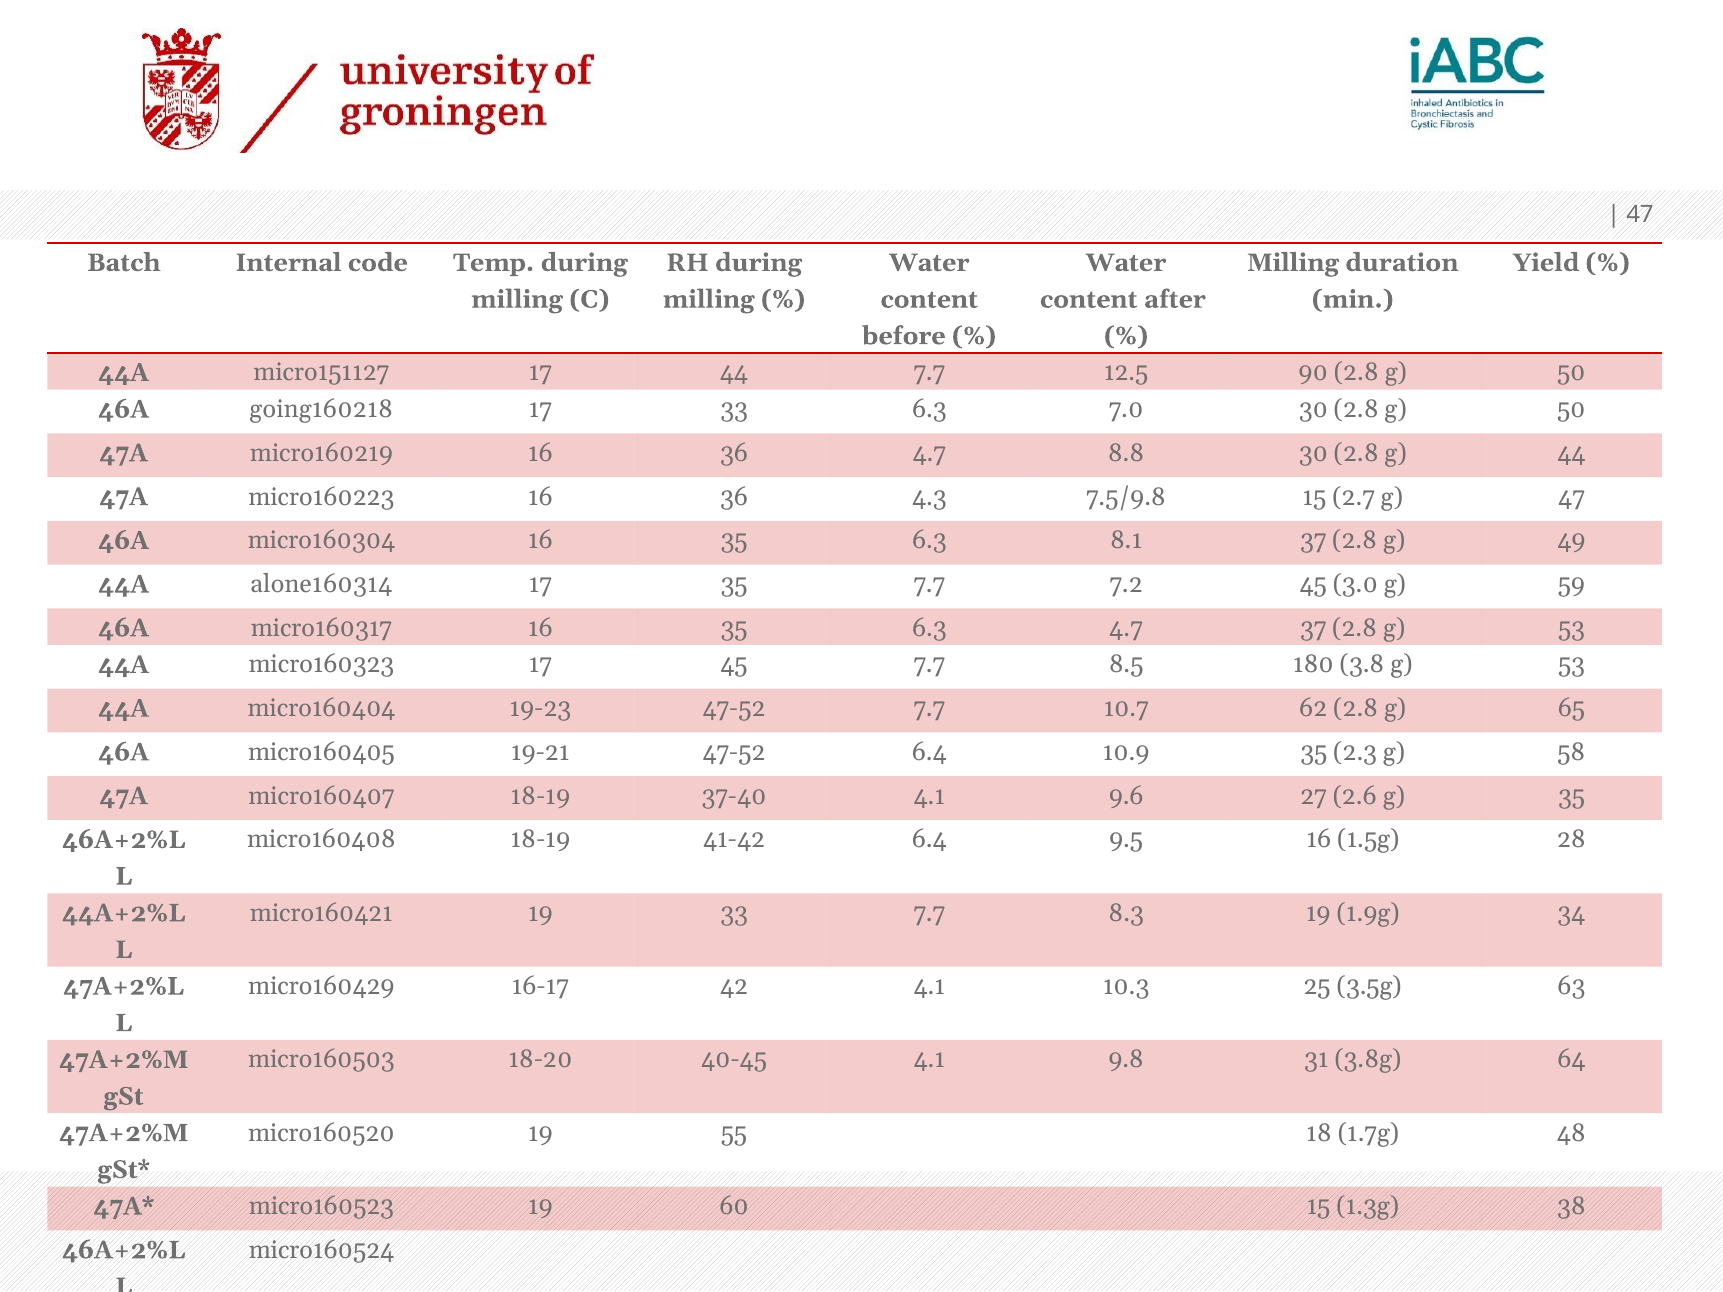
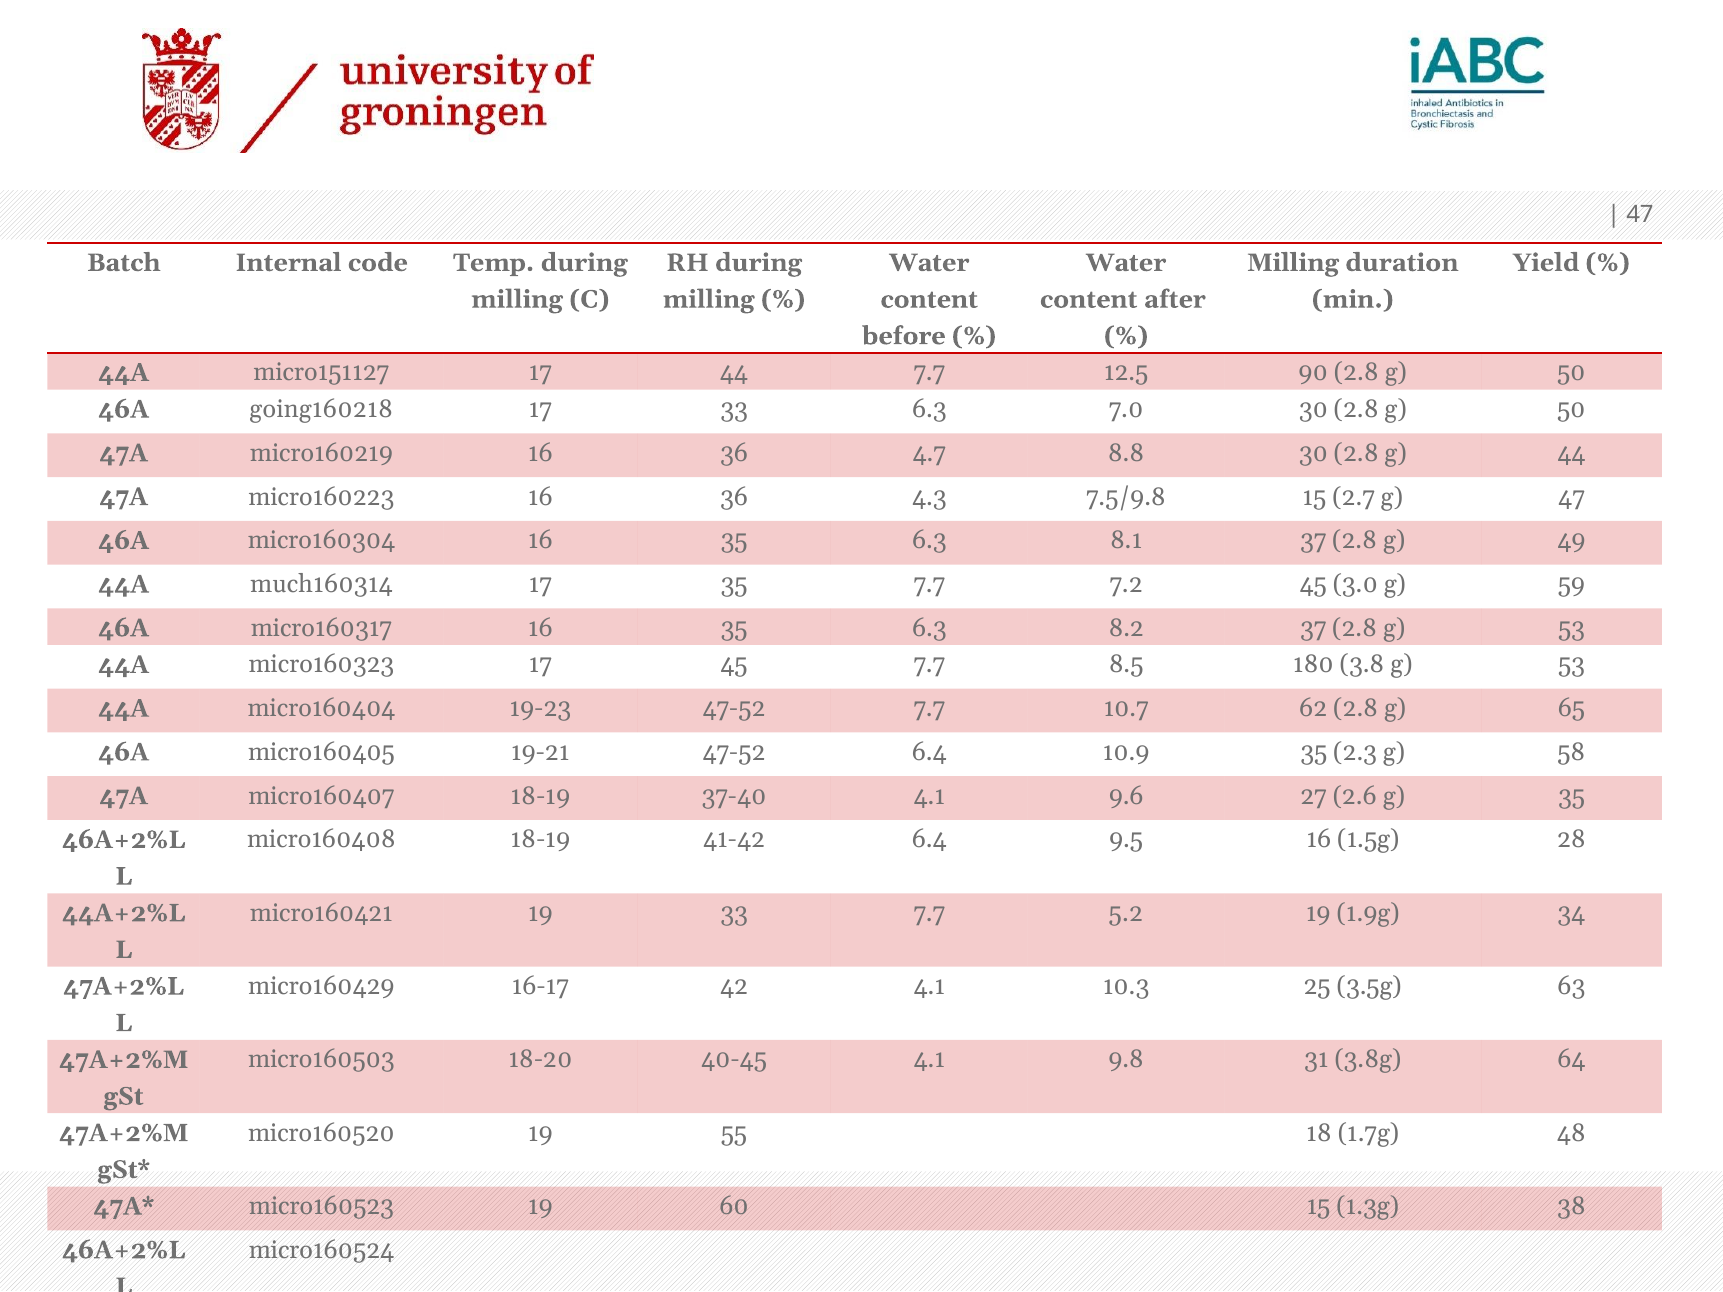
alone160314: alone160314 -> much160314 (321, 584)
6.3 4.7: 4.7 -> 8.2 (1126, 628)
8.3: 8.3 -> 5.2 (1126, 913)
